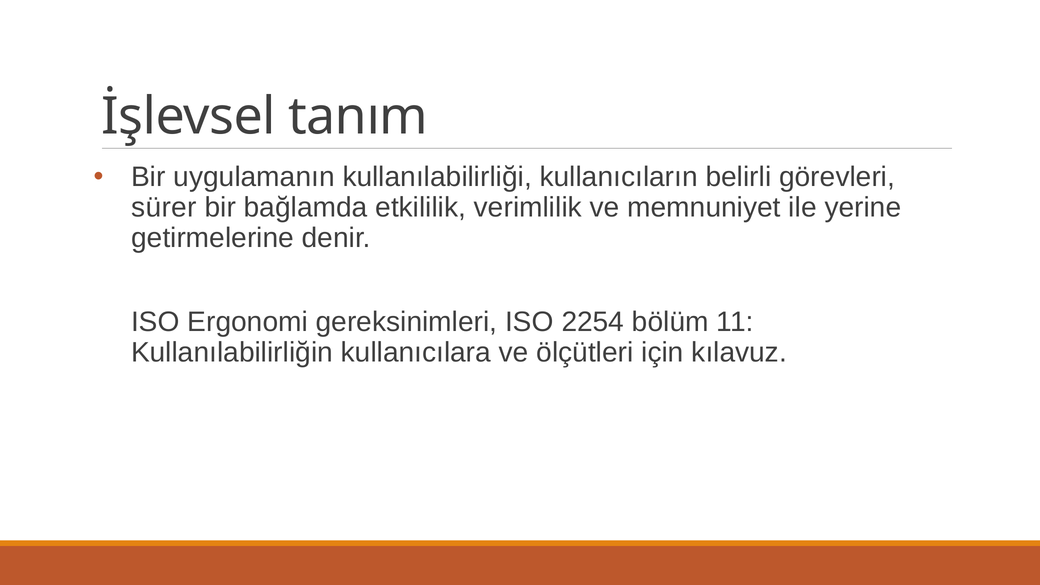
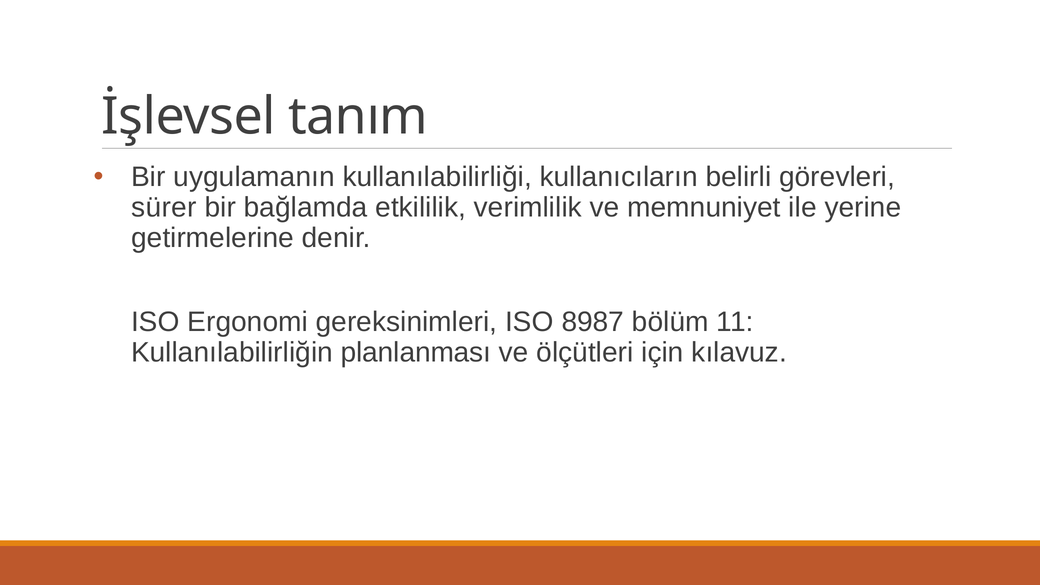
2254: 2254 -> 8987 (593, 322)
kullanıcılara: kullanıcılara -> planlanması (416, 352)
